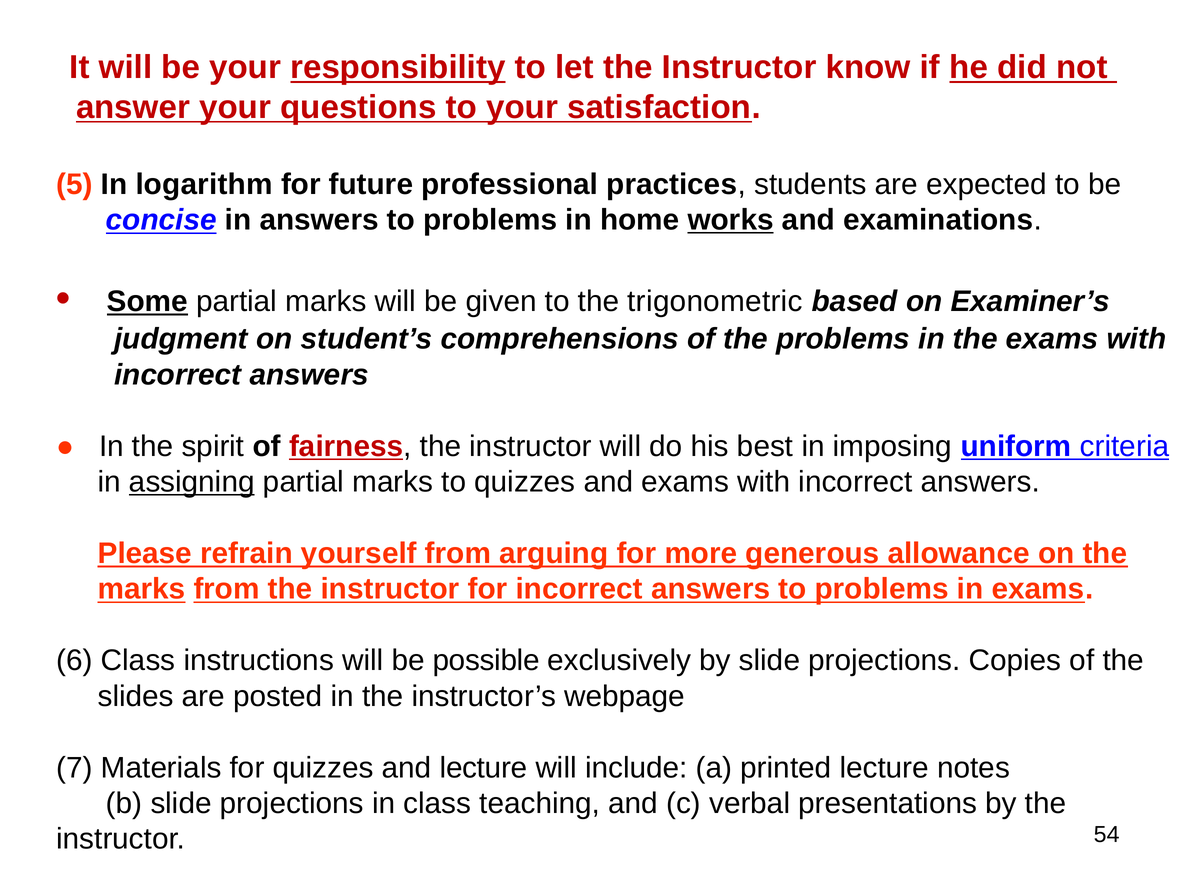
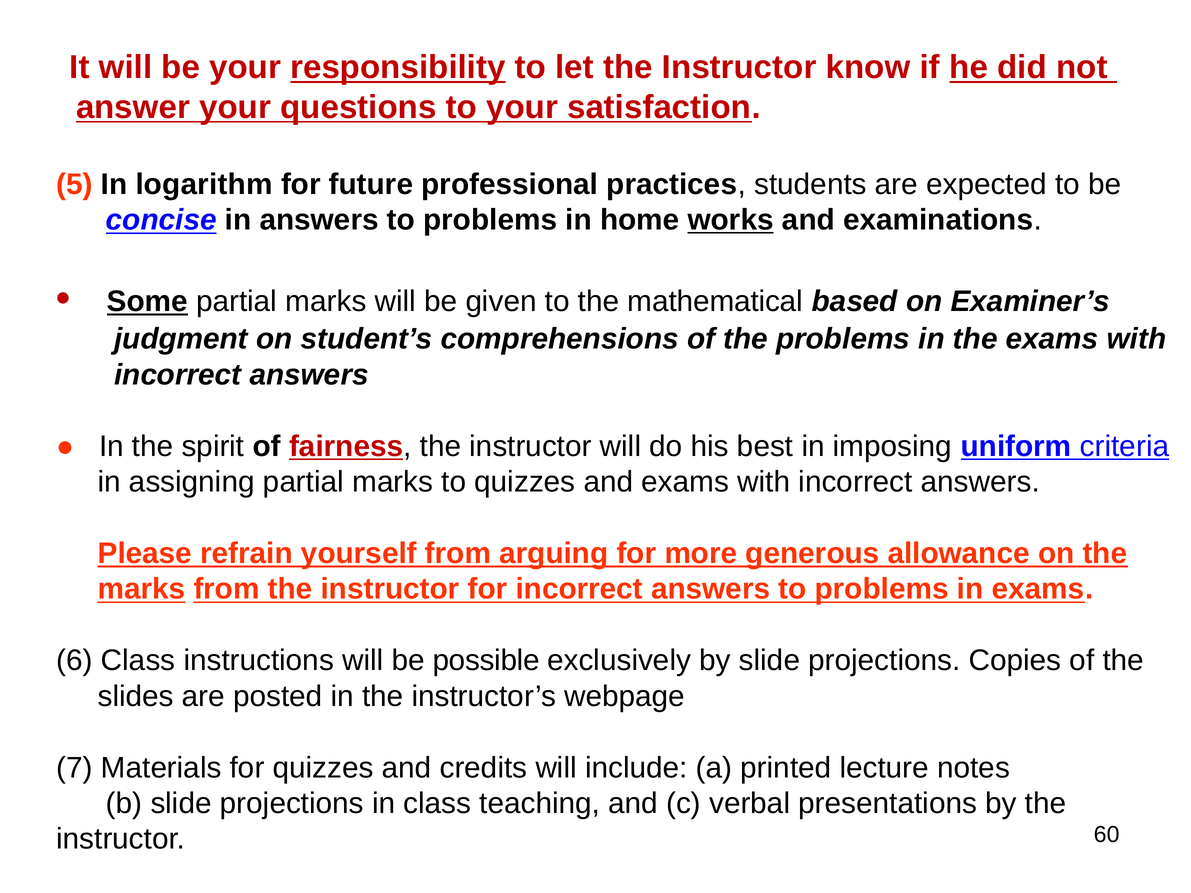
trigonometric: trigonometric -> mathematical (715, 301)
assigning underline: present -> none (192, 482)
and lecture: lecture -> credits (483, 768)
54: 54 -> 60 (1107, 835)
